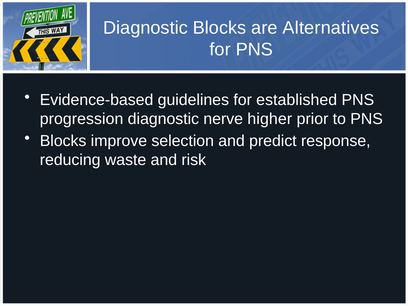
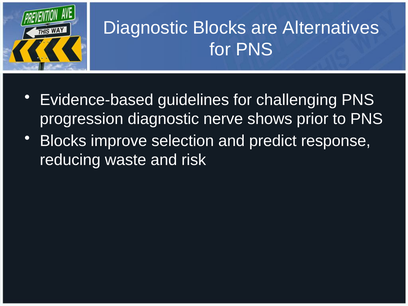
established: established -> challenging (297, 100)
higher: higher -> shows (270, 119)
